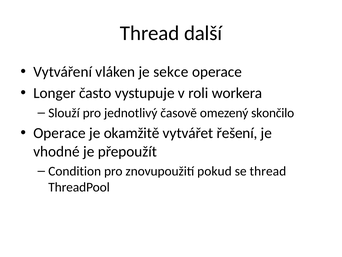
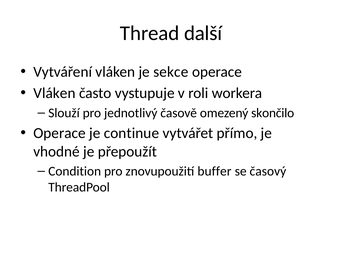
Longer: Longer -> Vláken (54, 93)
okamžitě: okamžitě -> continue (131, 133)
řešení: řešení -> přímo (237, 133)
pokud: pokud -> buffer (214, 171)
se thread: thread -> časový (268, 171)
